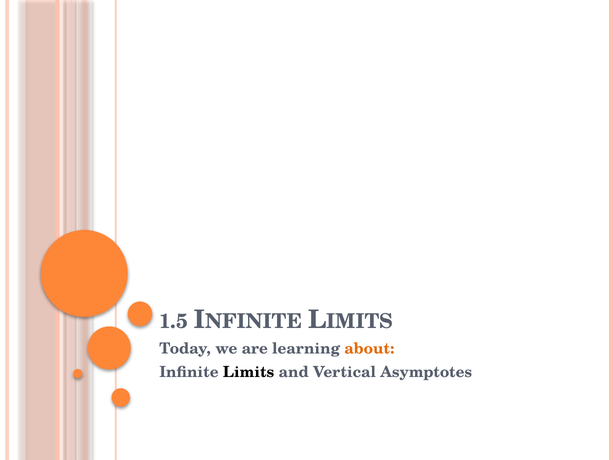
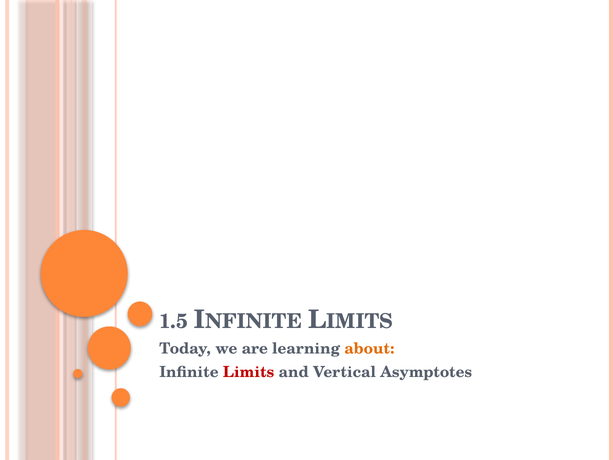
Limits colour: black -> red (249, 372)
